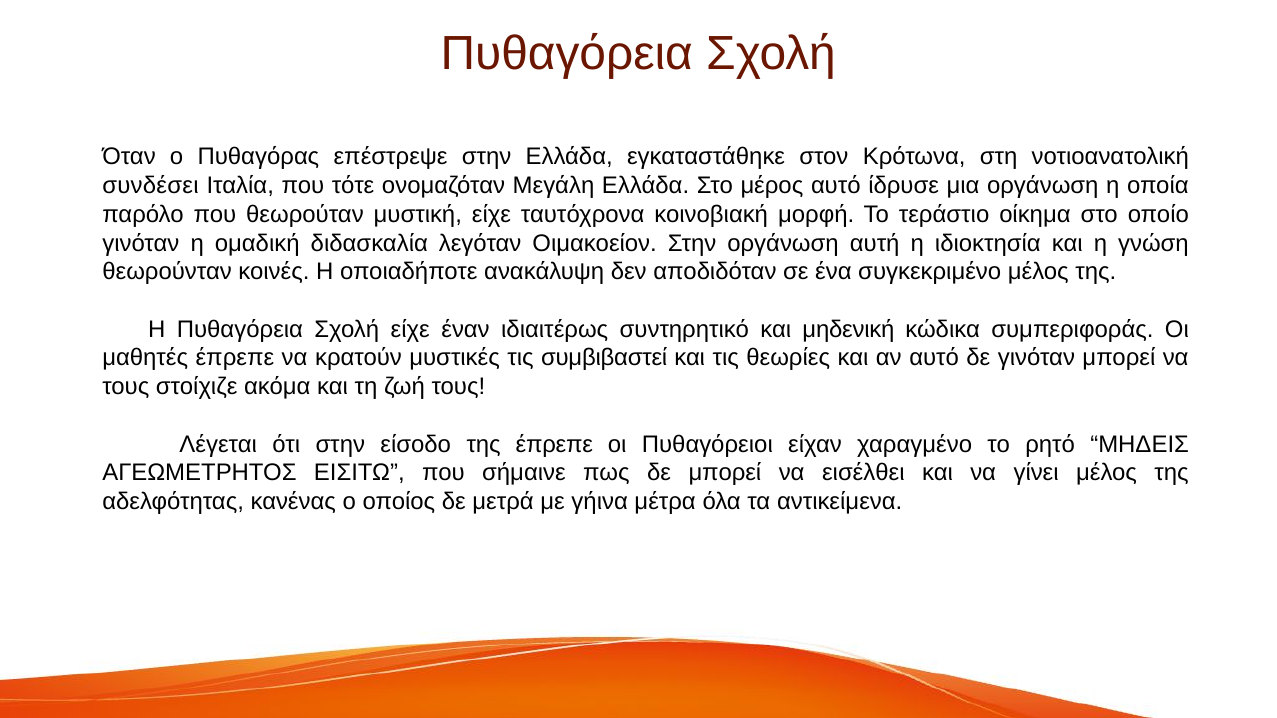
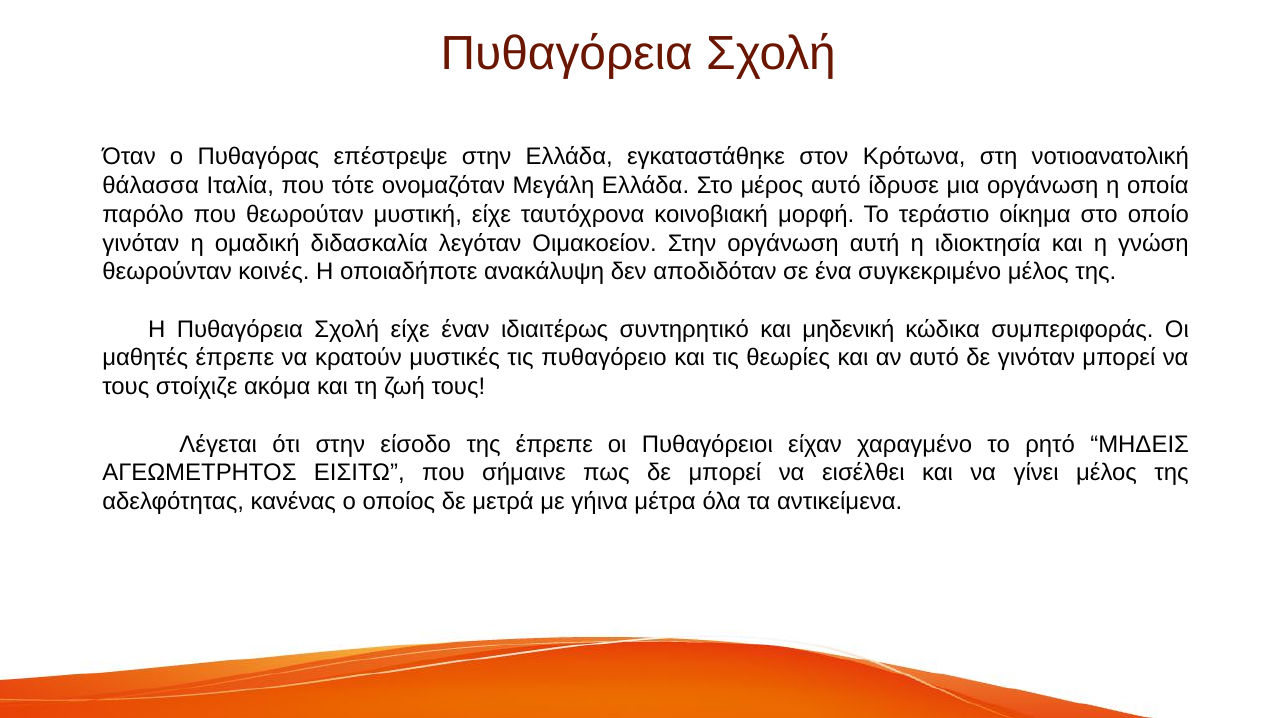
συνδέσει: συνδέσει -> θάλασσα (151, 186)
συμβιβαστεί: συμβιβαστεί -> πυθαγόρειο (604, 358)
